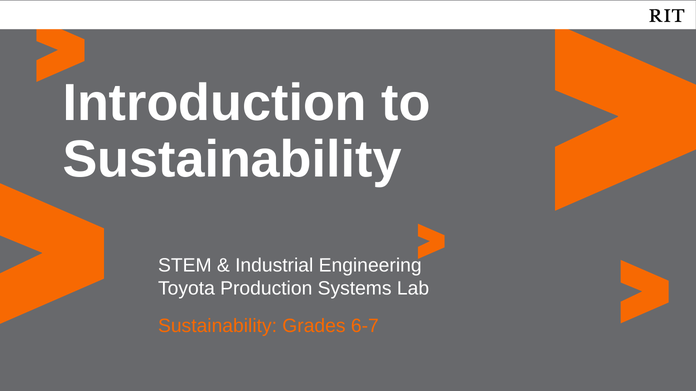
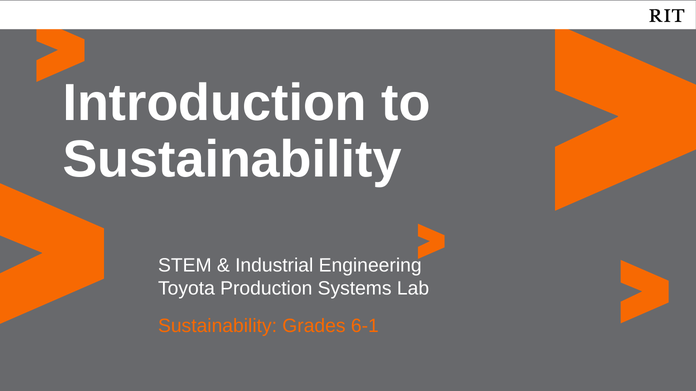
6-7: 6-7 -> 6-1 (365, 326)
